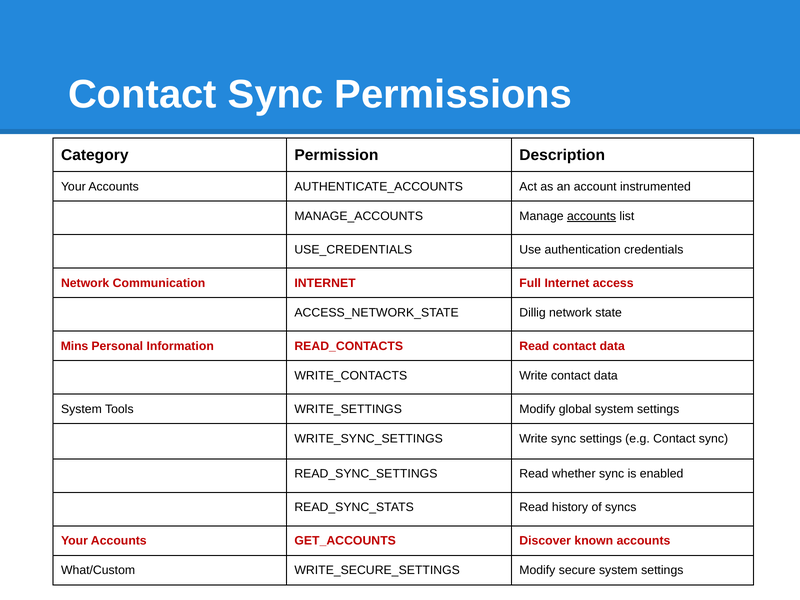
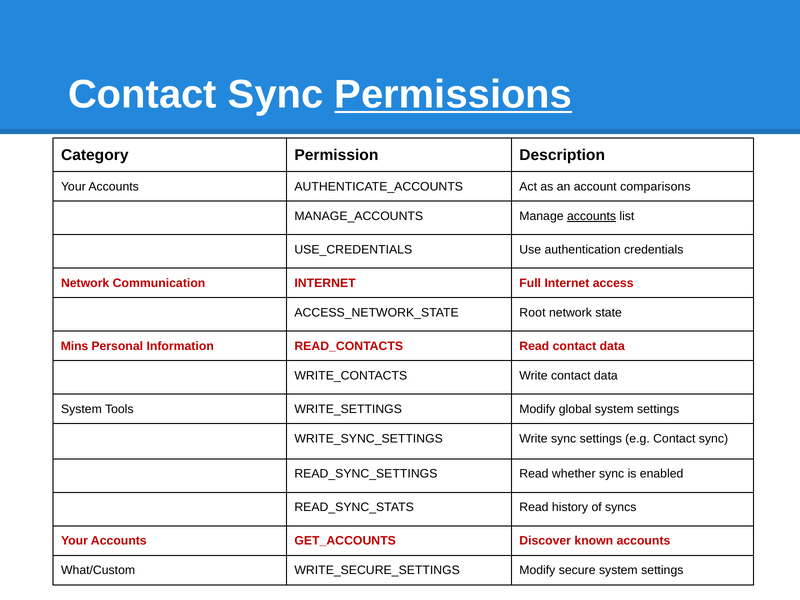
Permissions underline: none -> present (453, 95)
instrumented: instrumented -> comparisons (655, 187)
Dillig: Dillig -> Root (532, 313)
